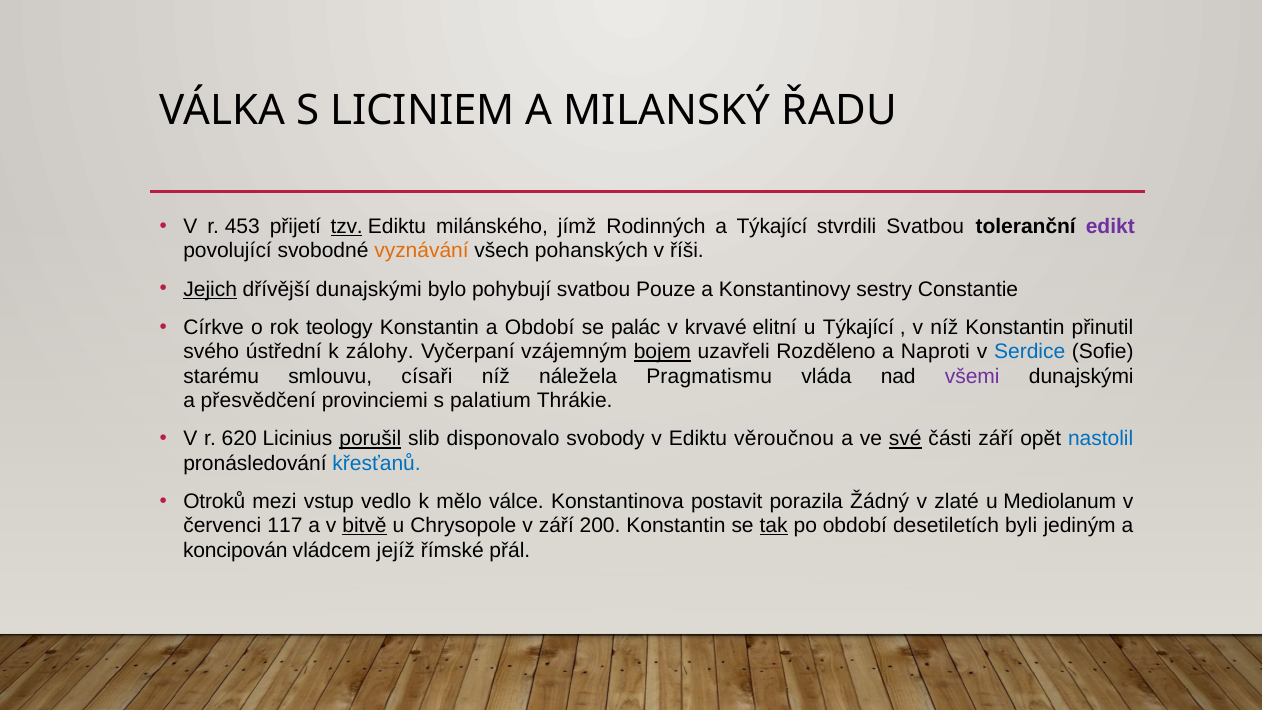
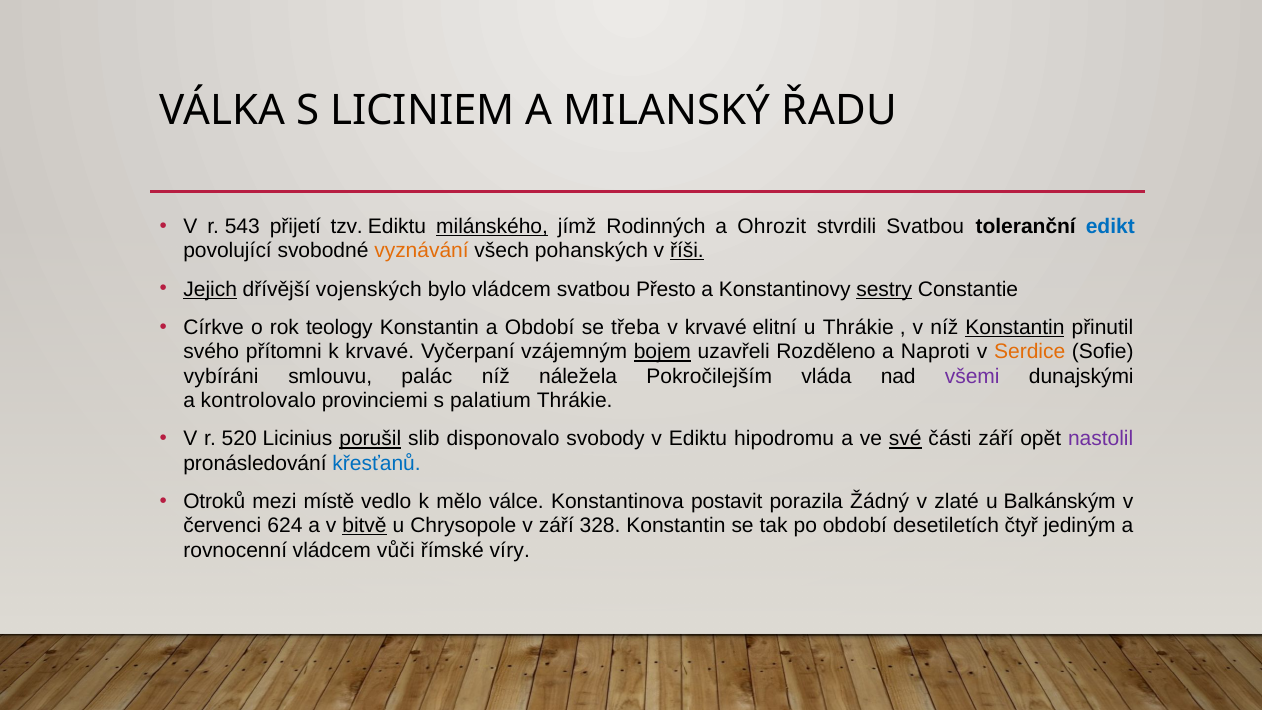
453: 453 -> 543 (242, 226)
tzv underline: present -> none (347, 226)
milánského underline: none -> present (492, 226)
a Týkající: Týkající -> Ohrozit (772, 226)
edikt colour: purple -> blue (1110, 226)
říši underline: none -> present (687, 251)
dřívější dunajskými: dunajskými -> vojenských (369, 289)
bylo pohybují: pohybují -> vládcem (512, 289)
Pouze: Pouze -> Přesto (666, 289)
sestry underline: none -> present (884, 289)
palác: palác -> třeba (636, 328)
u Týkající: Týkající -> Thrákie (858, 328)
Konstantin underline: none -> present (1015, 328)
ústřední: ústřední -> přítomni (284, 352)
k zálohy: zálohy -> krvavé (380, 352)
Serdice colour: blue -> orange (1030, 352)
starému: starému -> vybíráni (221, 376)
císaři: císaři -> palác (427, 376)
Pragmatismu: Pragmatismu -> Pokročilejším (709, 376)
přesvědčení: přesvědčení -> kontrolovalo (258, 400)
620: 620 -> 520 (239, 439)
věroučnou: věroučnou -> hipodromu (784, 439)
nastolil colour: blue -> purple (1101, 439)
vstup: vstup -> místě (329, 501)
Mediolanum: Mediolanum -> Balkánským (1060, 501)
117: 117 -> 624 (285, 526)
200: 200 -> 328 (600, 526)
tak underline: present -> none (774, 526)
byli: byli -> čtyř (1021, 526)
koncipován: koncipován -> rovnocenní (235, 550)
jejíž: jejíž -> vůči (396, 550)
přál: přál -> víry (510, 550)
